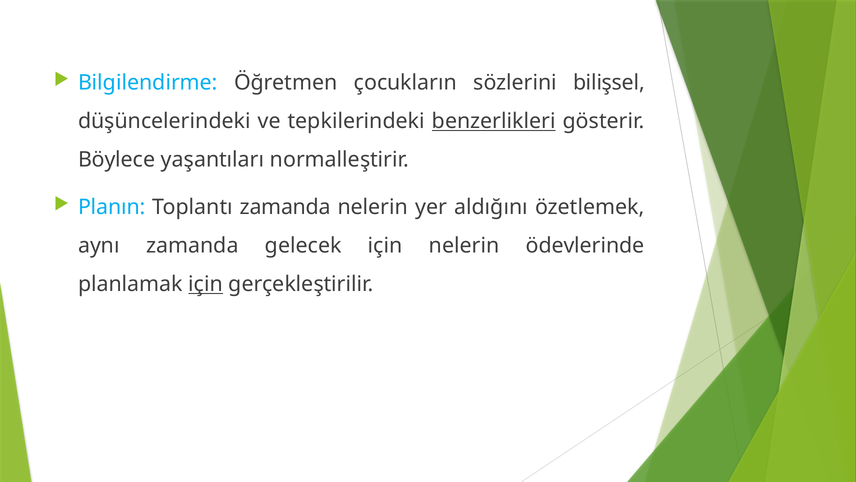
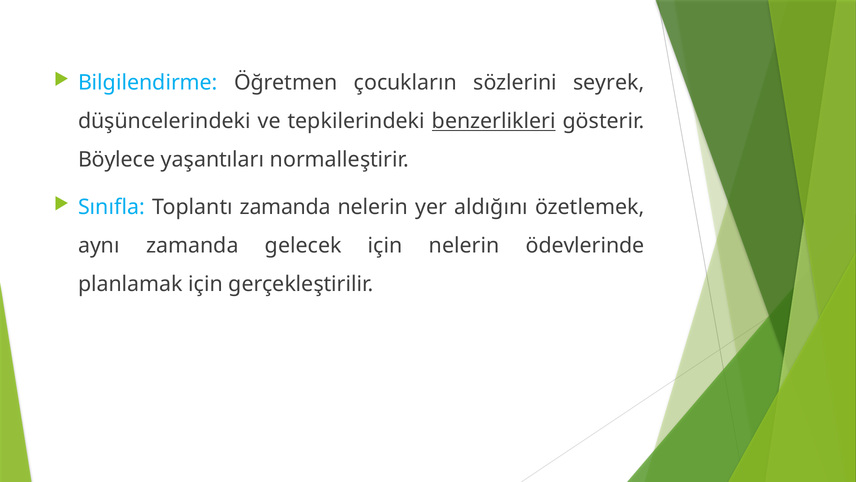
bilişsel: bilişsel -> seyrek (609, 83)
Planın: Planın -> Sınıfla (112, 207)
için underline: present -> none (206, 284)
